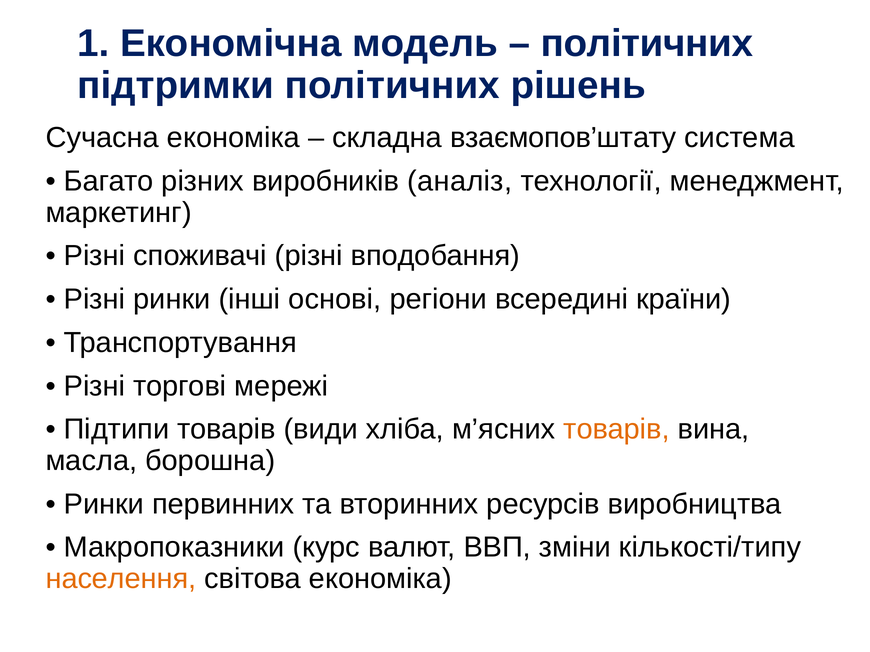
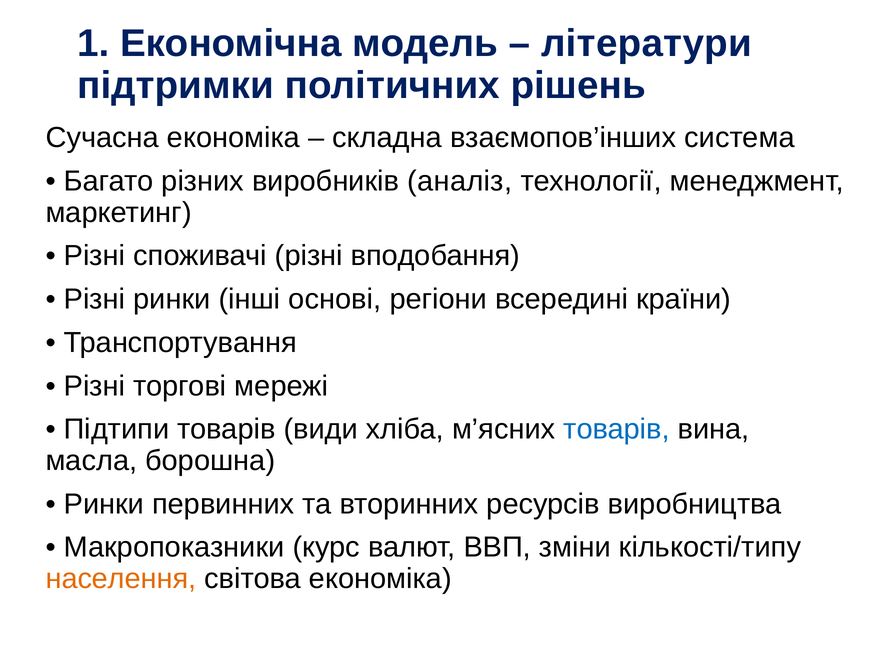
політичних: політичних -> літератури (647, 44)
взаємопов’штату: взаємопов’штату -> взаємопов’інших (563, 138)
товарів colour: orange -> blue (617, 430)
